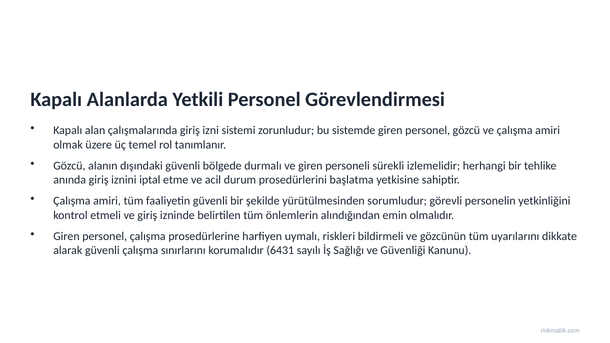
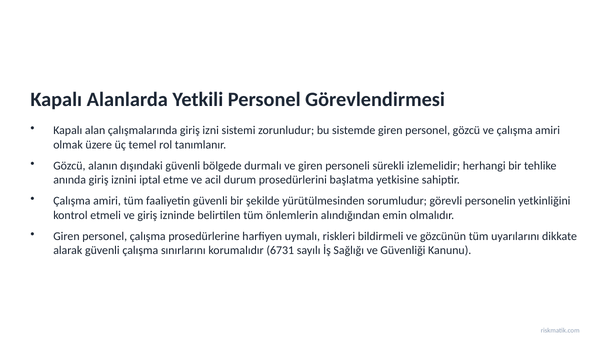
6431: 6431 -> 6731 (280, 251)
